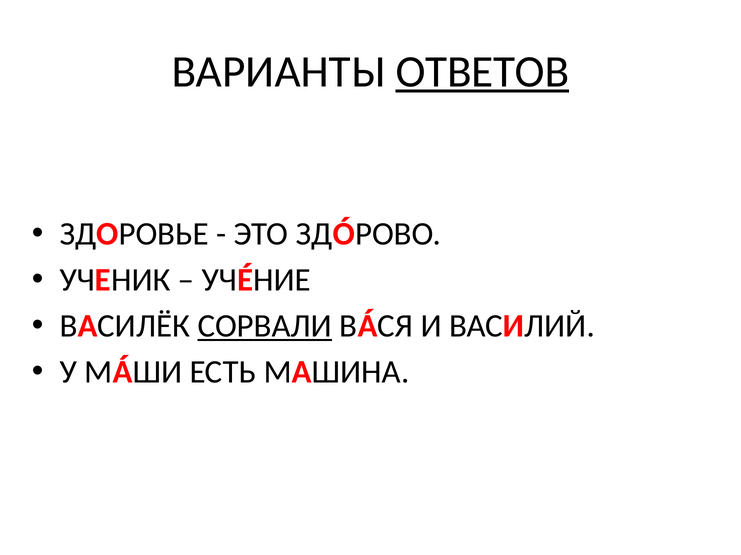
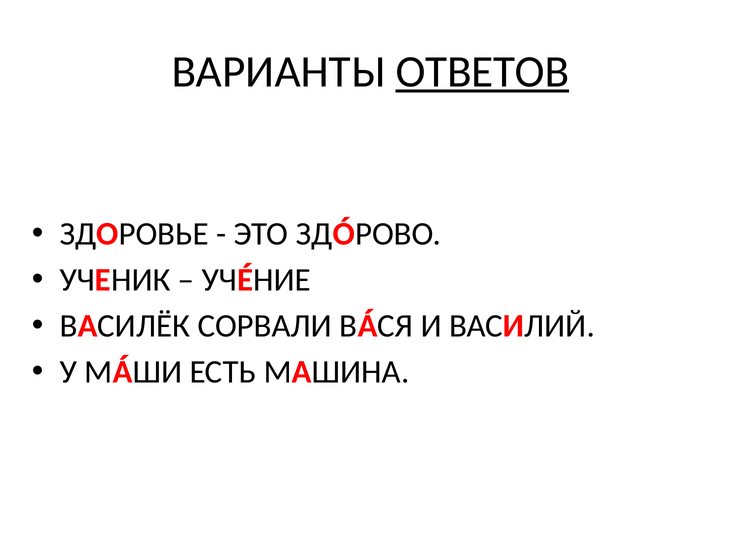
СОРВАЛИ underline: present -> none (265, 326)
